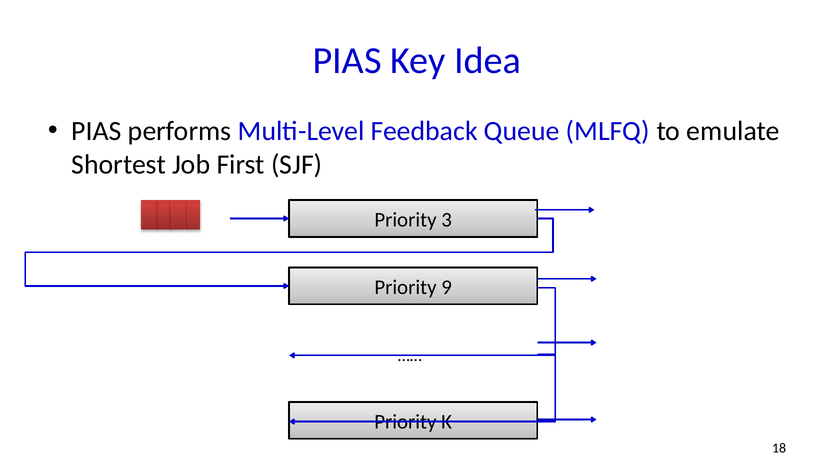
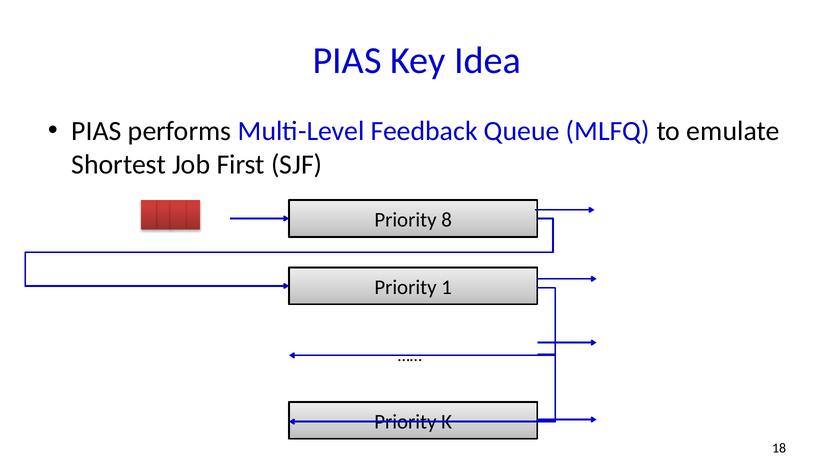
3: 3 -> 8 (447, 220)
9: 9 -> 1 (447, 287)
